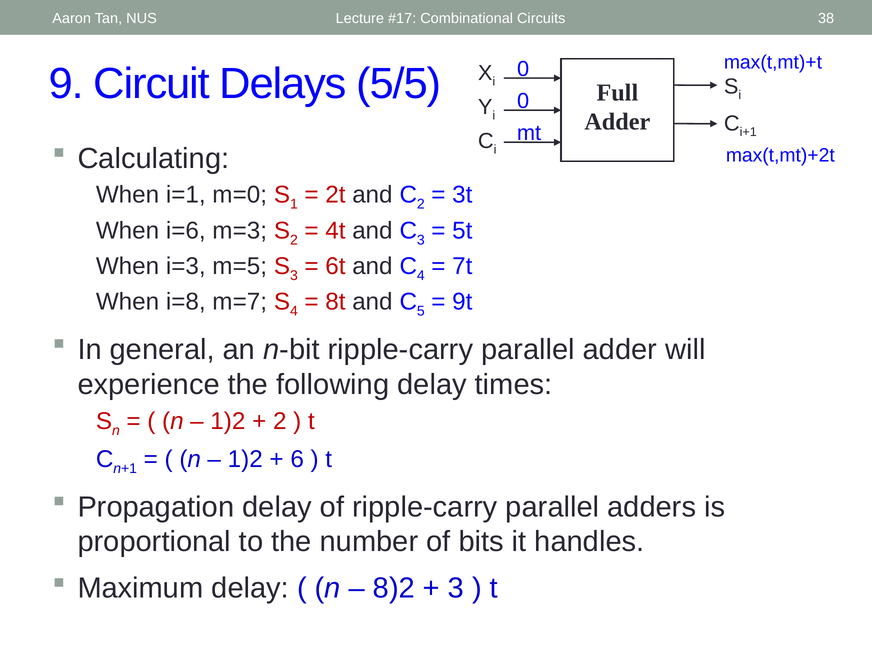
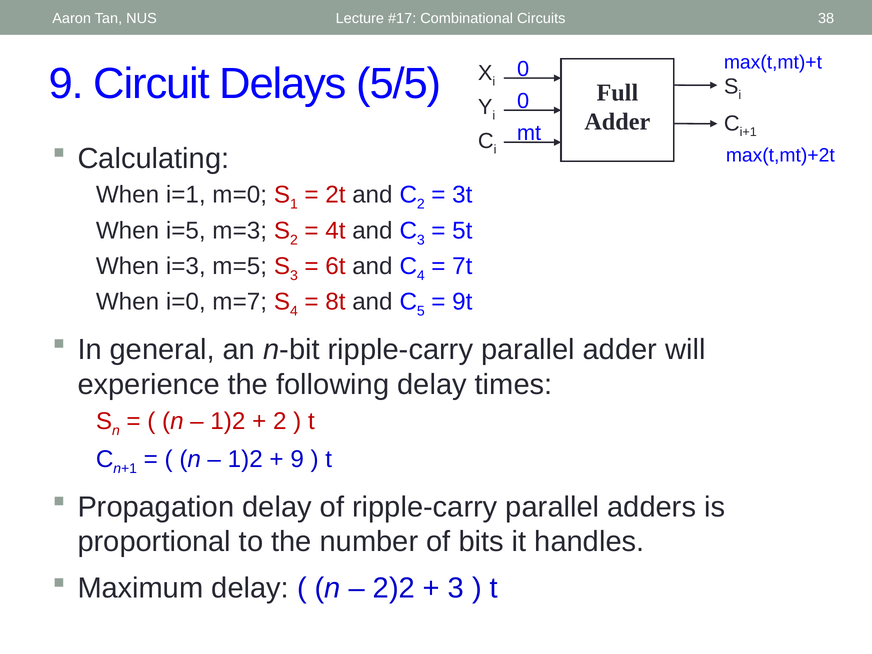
i=6: i=6 -> i=5 (186, 231)
i=8: i=8 -> i=0 (186, 302)
6: 6 -> 9 (297, 459)
8)2: 8)2 -> 2)2 (394, 588)
